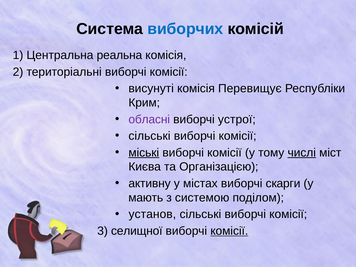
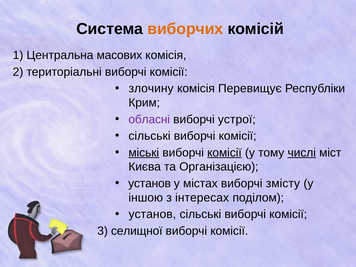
виборчих colour: blue -> orange (185, 29)
реальна: реальна -> масових (119, 55)
висунуті: висунуті -> злочину (151, 89)
комісії underline: none -> present (224, 153)
активну: активну -> установ (150, 183)
скарги: скарги -> змісту (283, 183)
мають: мають -> іншою (146, 198)
системою: системою -> інтересах (202, 198)
комісії underline: present -> none (229, 231)
